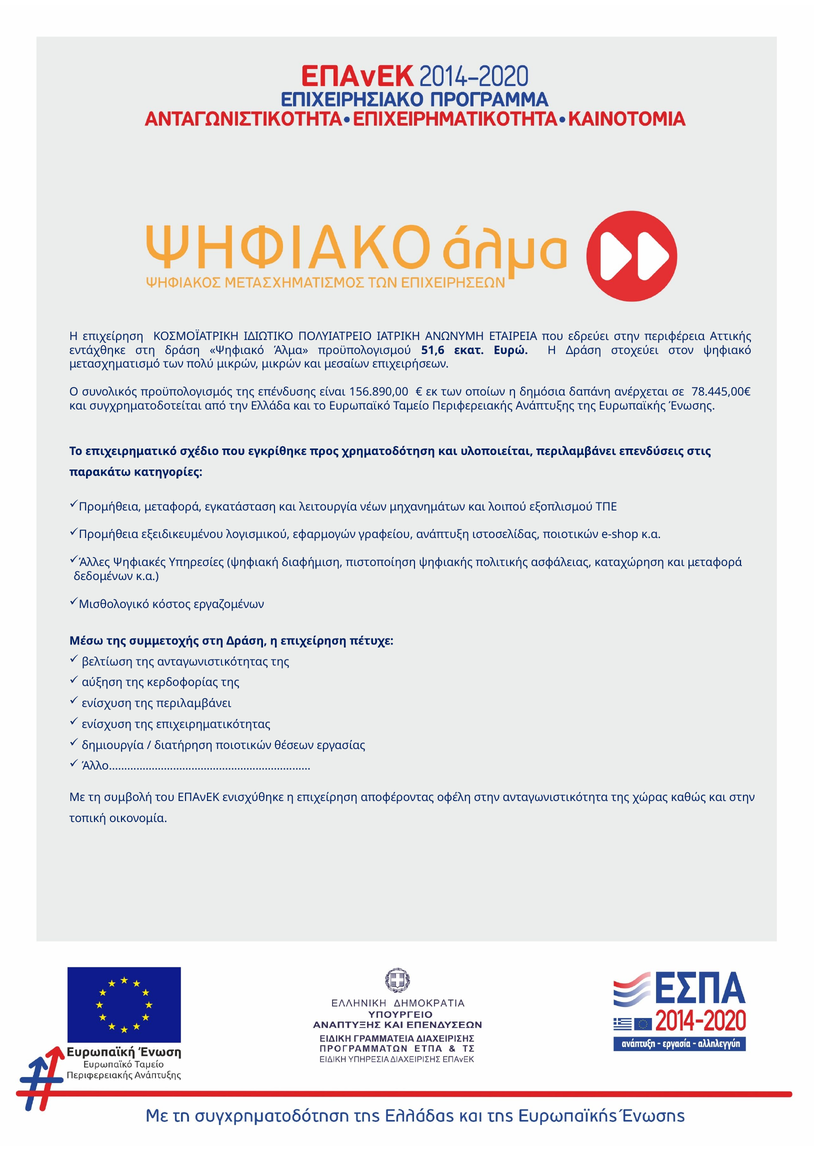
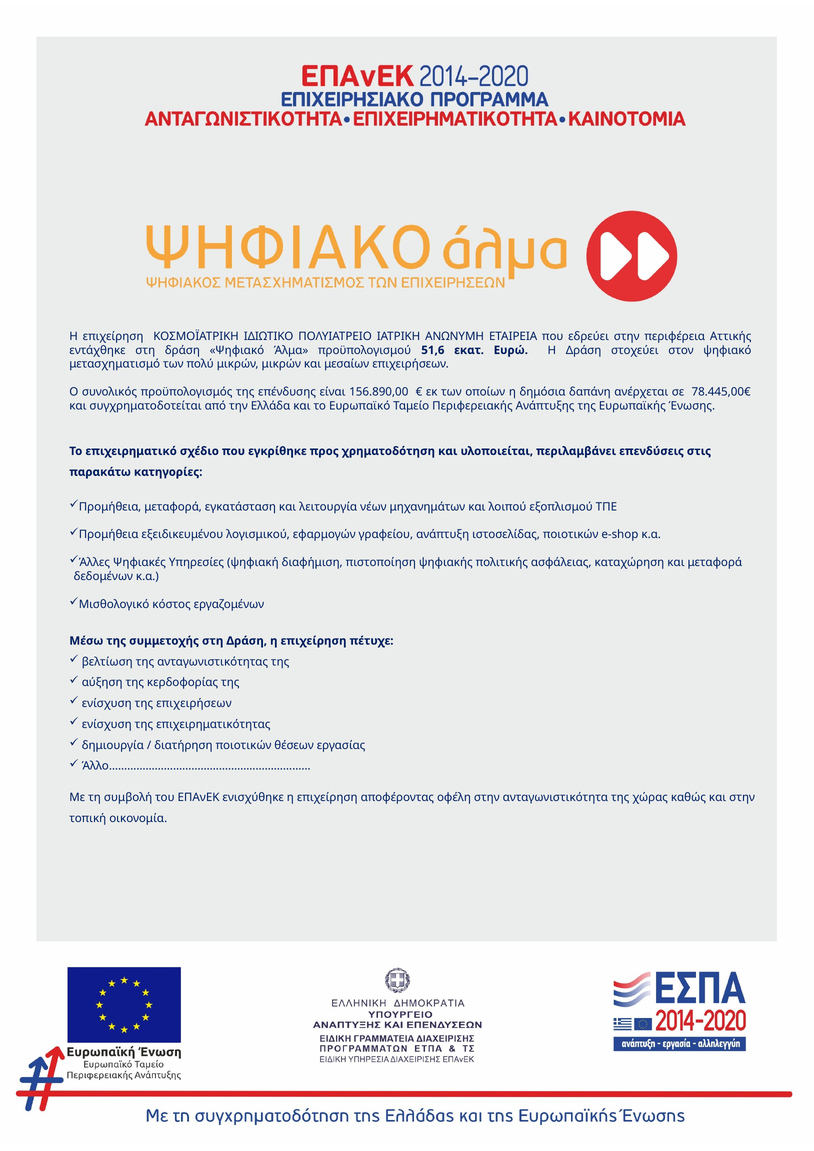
της περιλαμβάνει: περιλαμβάνει -> επιχειρήσεων (194, 704)
